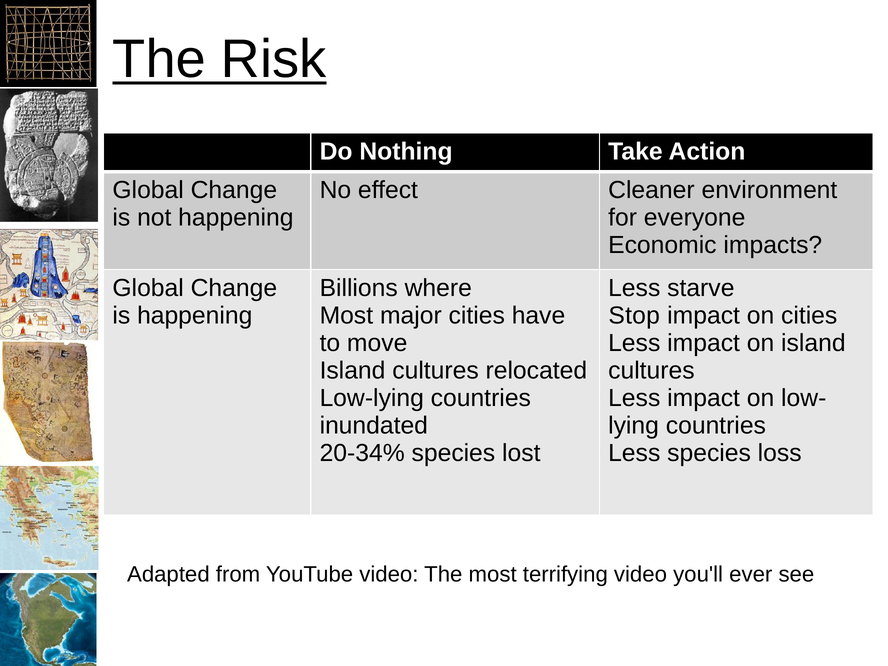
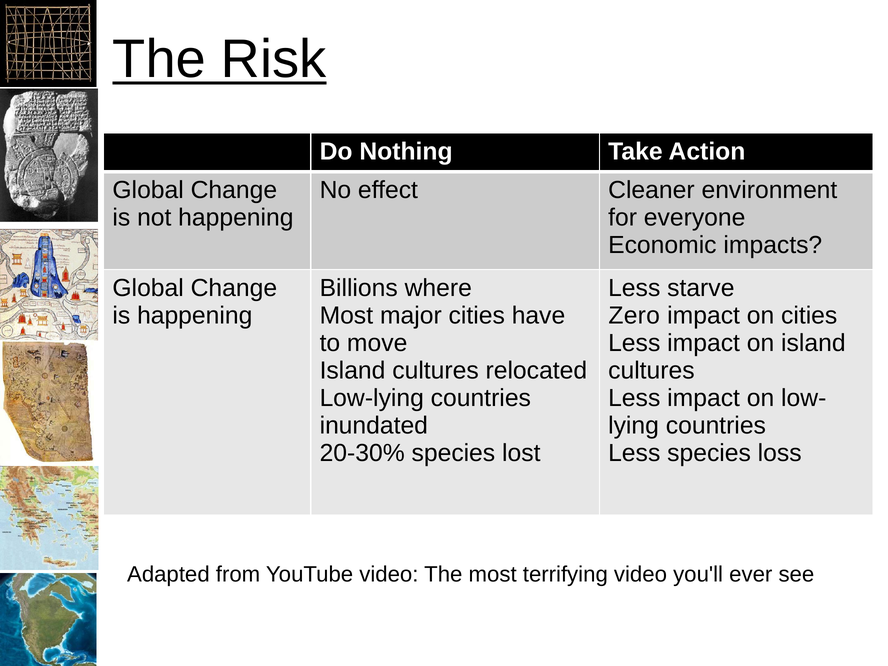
Stop: Stop -> Zero (634, 315)
20-34%: 20-34% -> 20-30% (362, 453)
